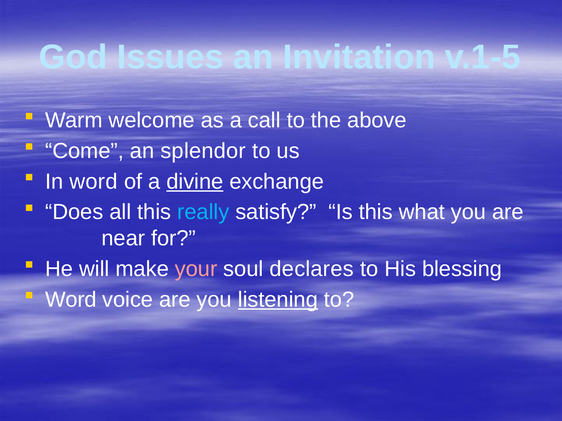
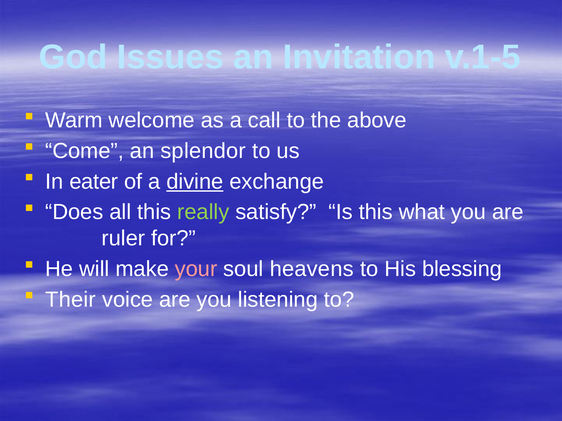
In word: word -> eater (94, 182)
really colour: light blue -> light green (203, 212)
near: near -> ruler (123, 239)
declares: declares -> heavens (312, 269)
Word: Word -> Their (71, 300)
listening underline: present -> none (278, 300)
